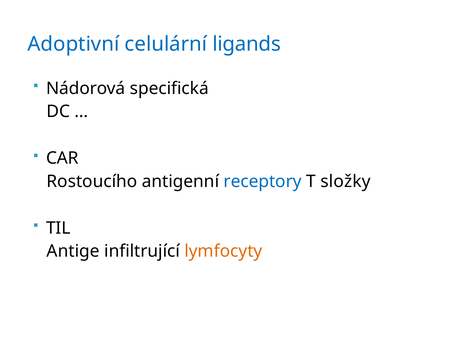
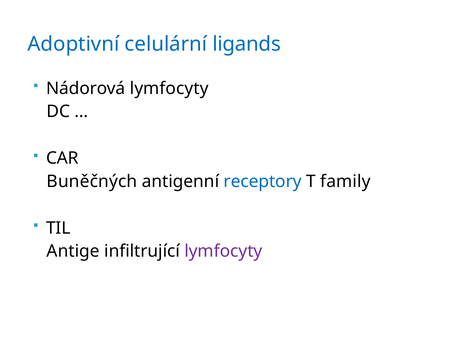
Nádorová specifická: specifická -> lymfocyty (169, 89)
Rostoucího: Rostoucího -> Buněčných (92, 182)
složky: složky -> family (346, 182)
lymfocyty colour: orange -> purple (223, 252)
